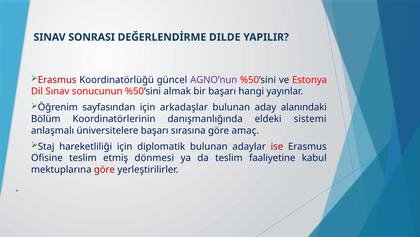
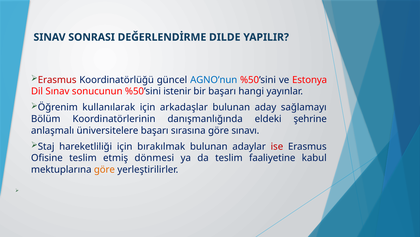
AGNO’nun colour: purple -> blue (214, 80)
almak: almak -> istenir (177, 91)
sayfasından: sayfasından -> kullanılarak (109, 107)
alanındaki: alanındaki -> sağlamayı (304, 107)
sistemi: sistemi -> şehrine (310, 119)
amaç: amaç -> sınavı (245, 130)
diplomatik: diplomatik -> bırakılmak (161, 146)
göre colour: red -> orange (104, 169)
